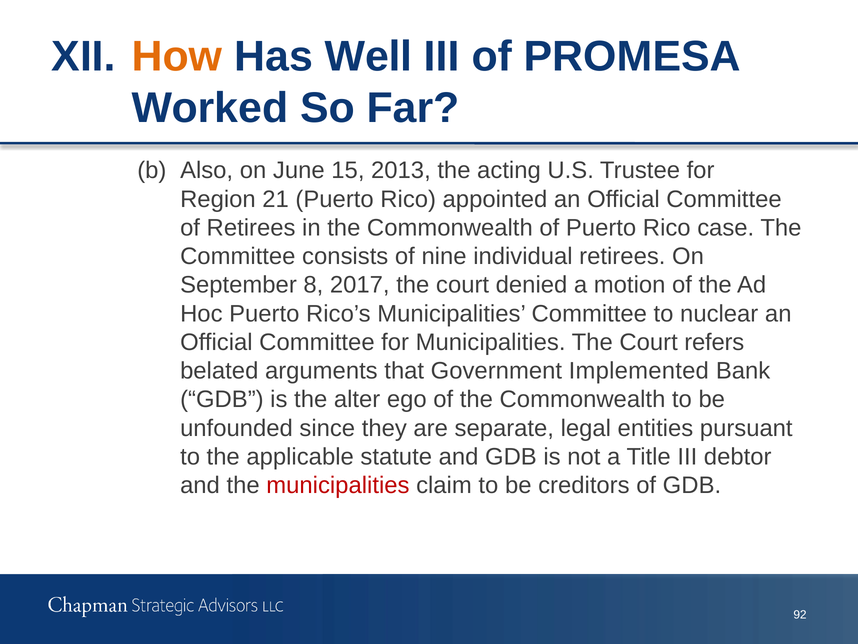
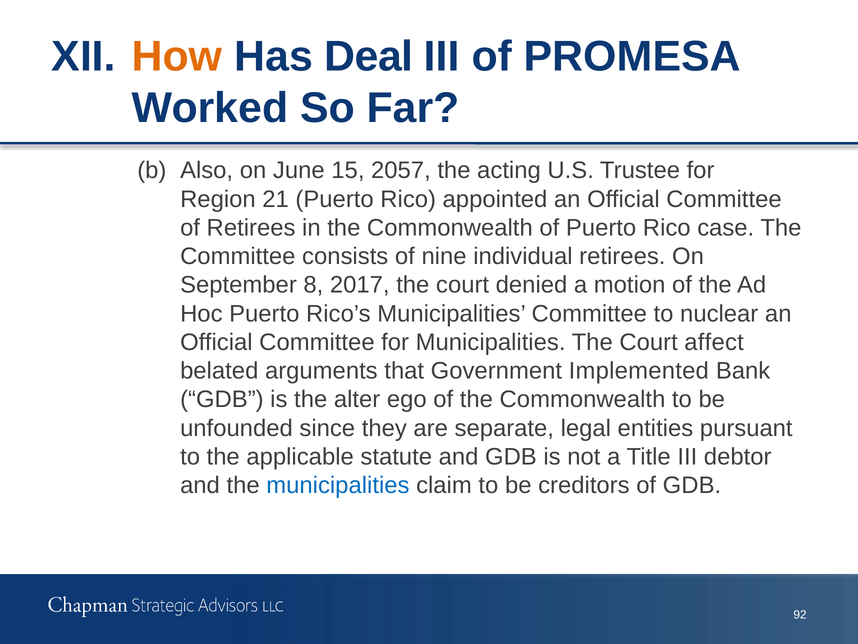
Well: Well -> Deal (369, 57)
2013: 2013 -> 2057 (401, 170)
refers: refers -> affect (714, 342)
municipalities colour: red -> blue (338, 485)
